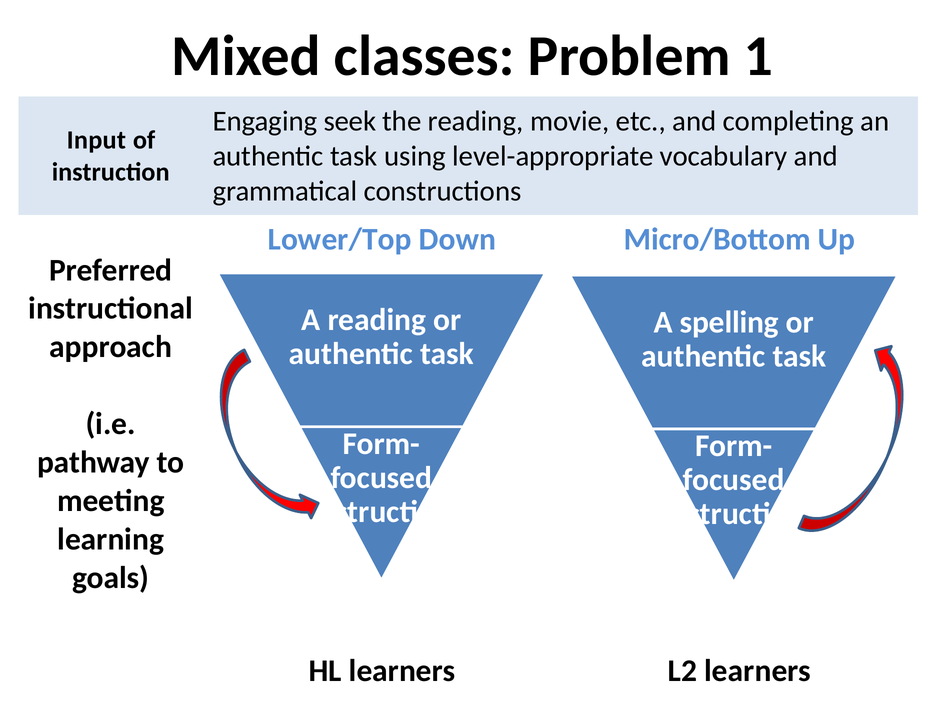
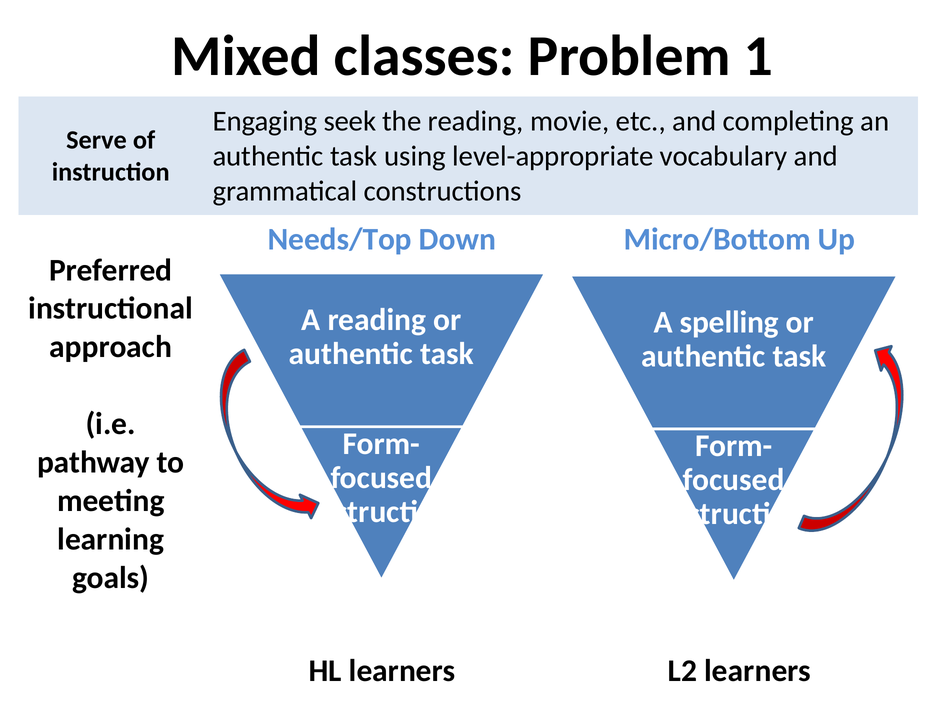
Input: Input -> Serve (96, 140)
Lower/Top: Lower/Top -> Needs/Top (340, 239)
